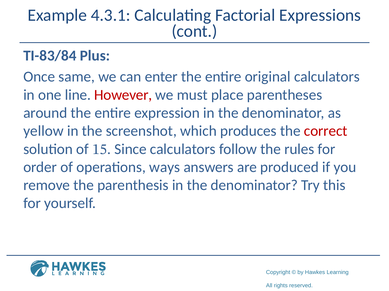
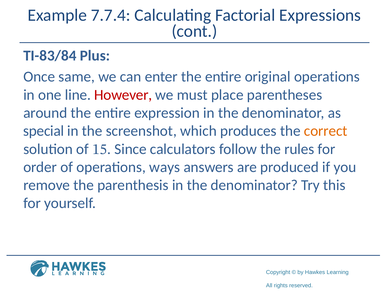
4.3.1: 4.3.1 -> 7.7.4 (111, 15)
original calculators: calculators -> operations (327, 77)
yellow: yellow -> special (44, 131)
correct colour: red -> orange (326, 131)
